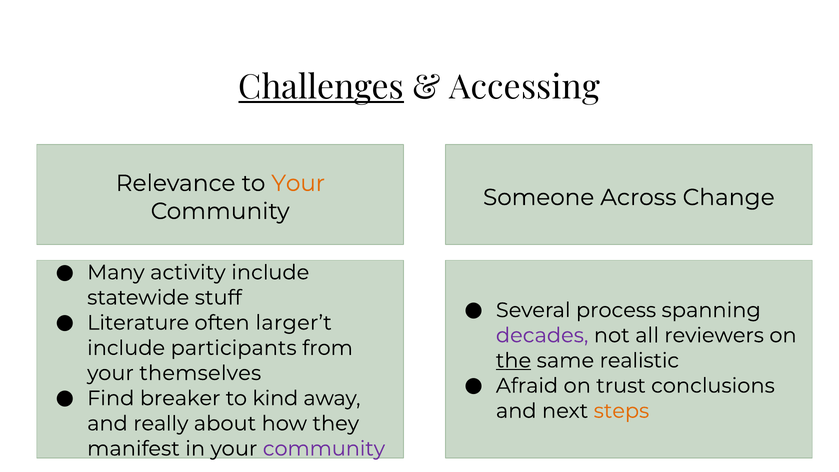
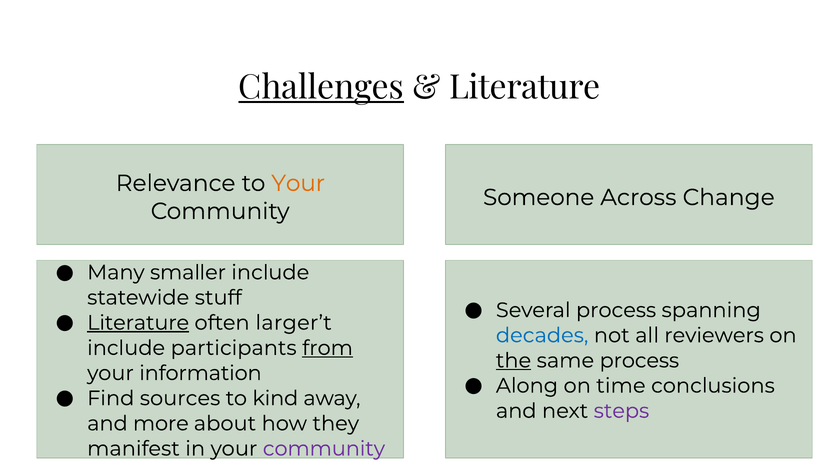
Accessing: Accessing -> Literature (525, 88)
activity: activity -> smaller (188, 272)
Literature underline: none -> present (138, 323)
decades colour: purple -> blue (542, 335)
from underline: none -> present (328, 348)
same realistic: realistic -> process (639, 361)
themselves: themselves -> information (200, 373)
Afraid: Afraid -> Along (527, 386)
trust: trust -> time (621, 386)
breaker: breaker -> sources (180, 398)
steps colour: orange -> purple (621, 411)
really: really -> more (161, 423)
